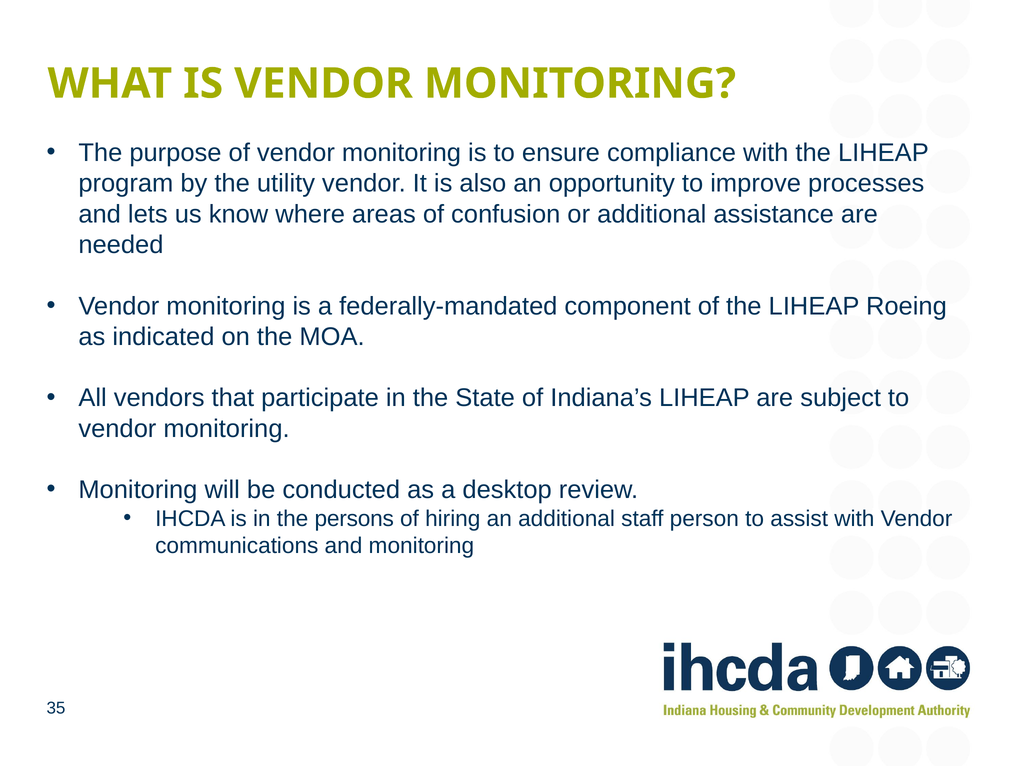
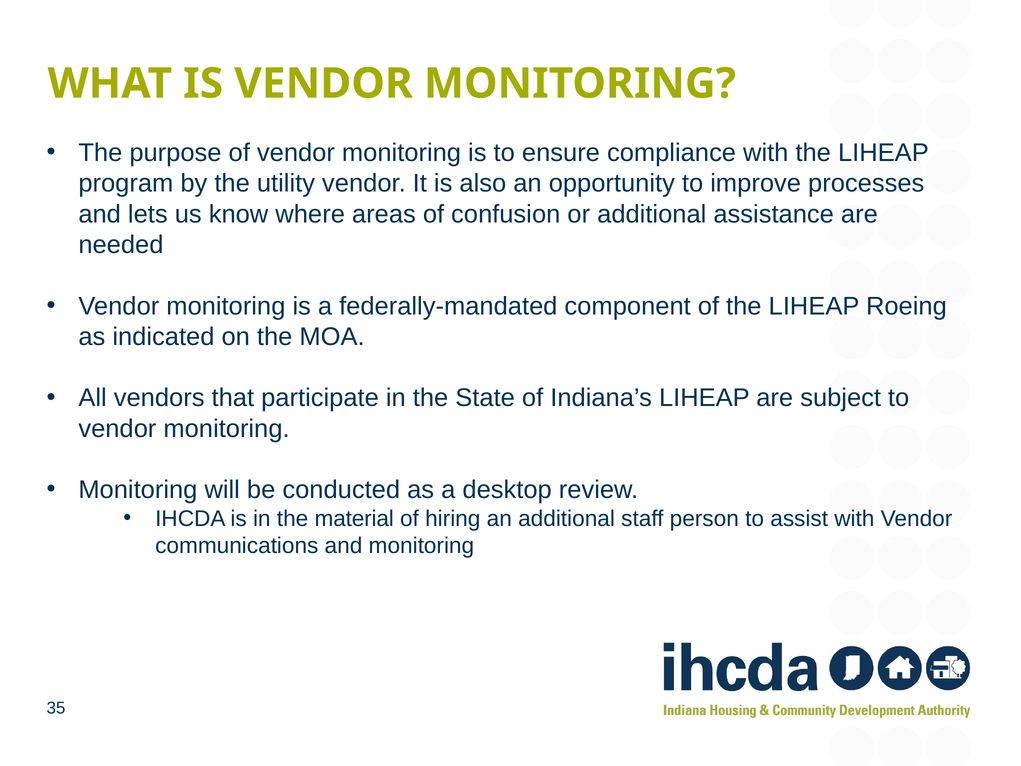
persons: persons -> material (354, 518)
